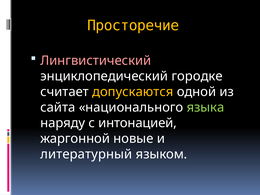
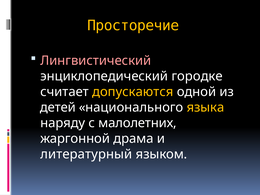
сайта: сайта -> детей (58, 107)
языка colour: light green -> yellow (205, 107)
интонацией: интонацией -> малолетних (138, 123)
новые: новые -> драма (133, 139)
